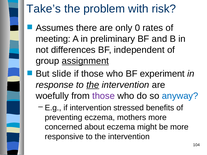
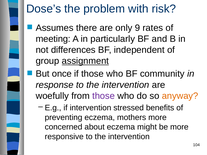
Take’s: Take’s -> Dose’s (44, 9)
0: 0 -> 9 (137, 28)
preliminary: preliminary -> particularly (113, 39)
slide: slide -> once (62, 74)
experiment: experiment -> community (162, 74)
the underline: present -> none (93, 85)
anyway colour: blue -> orange (180, 96)
